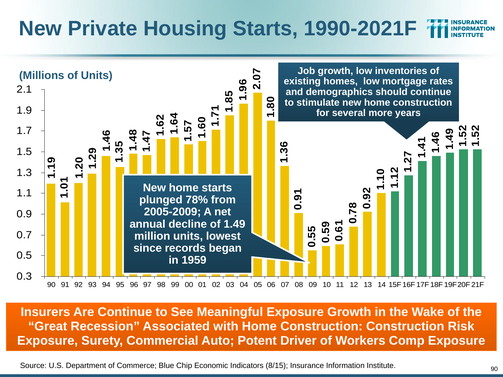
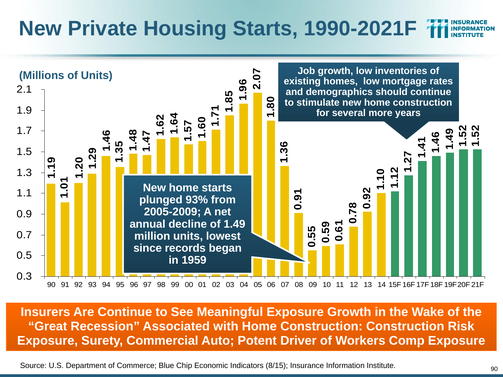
78%: 78% -> 93% (197, 200)
